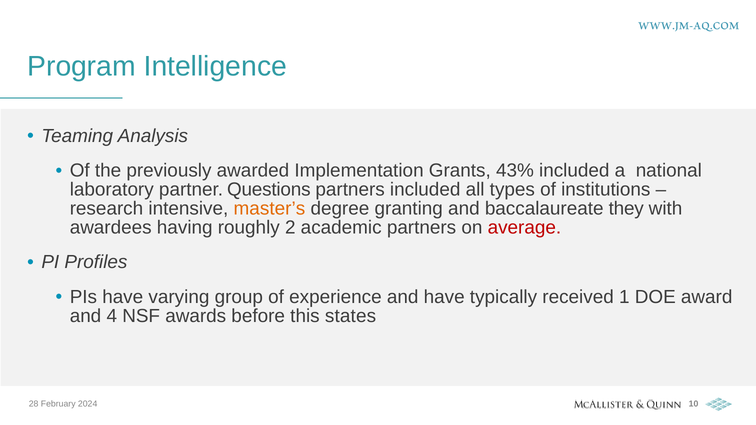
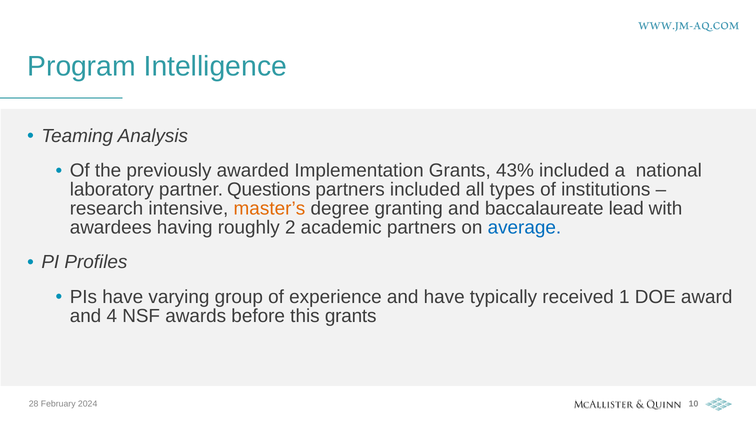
they: they -> lead (626, 209)
average colour: red -> blue (524, 228)
this states: states -> grants (351, 316)
